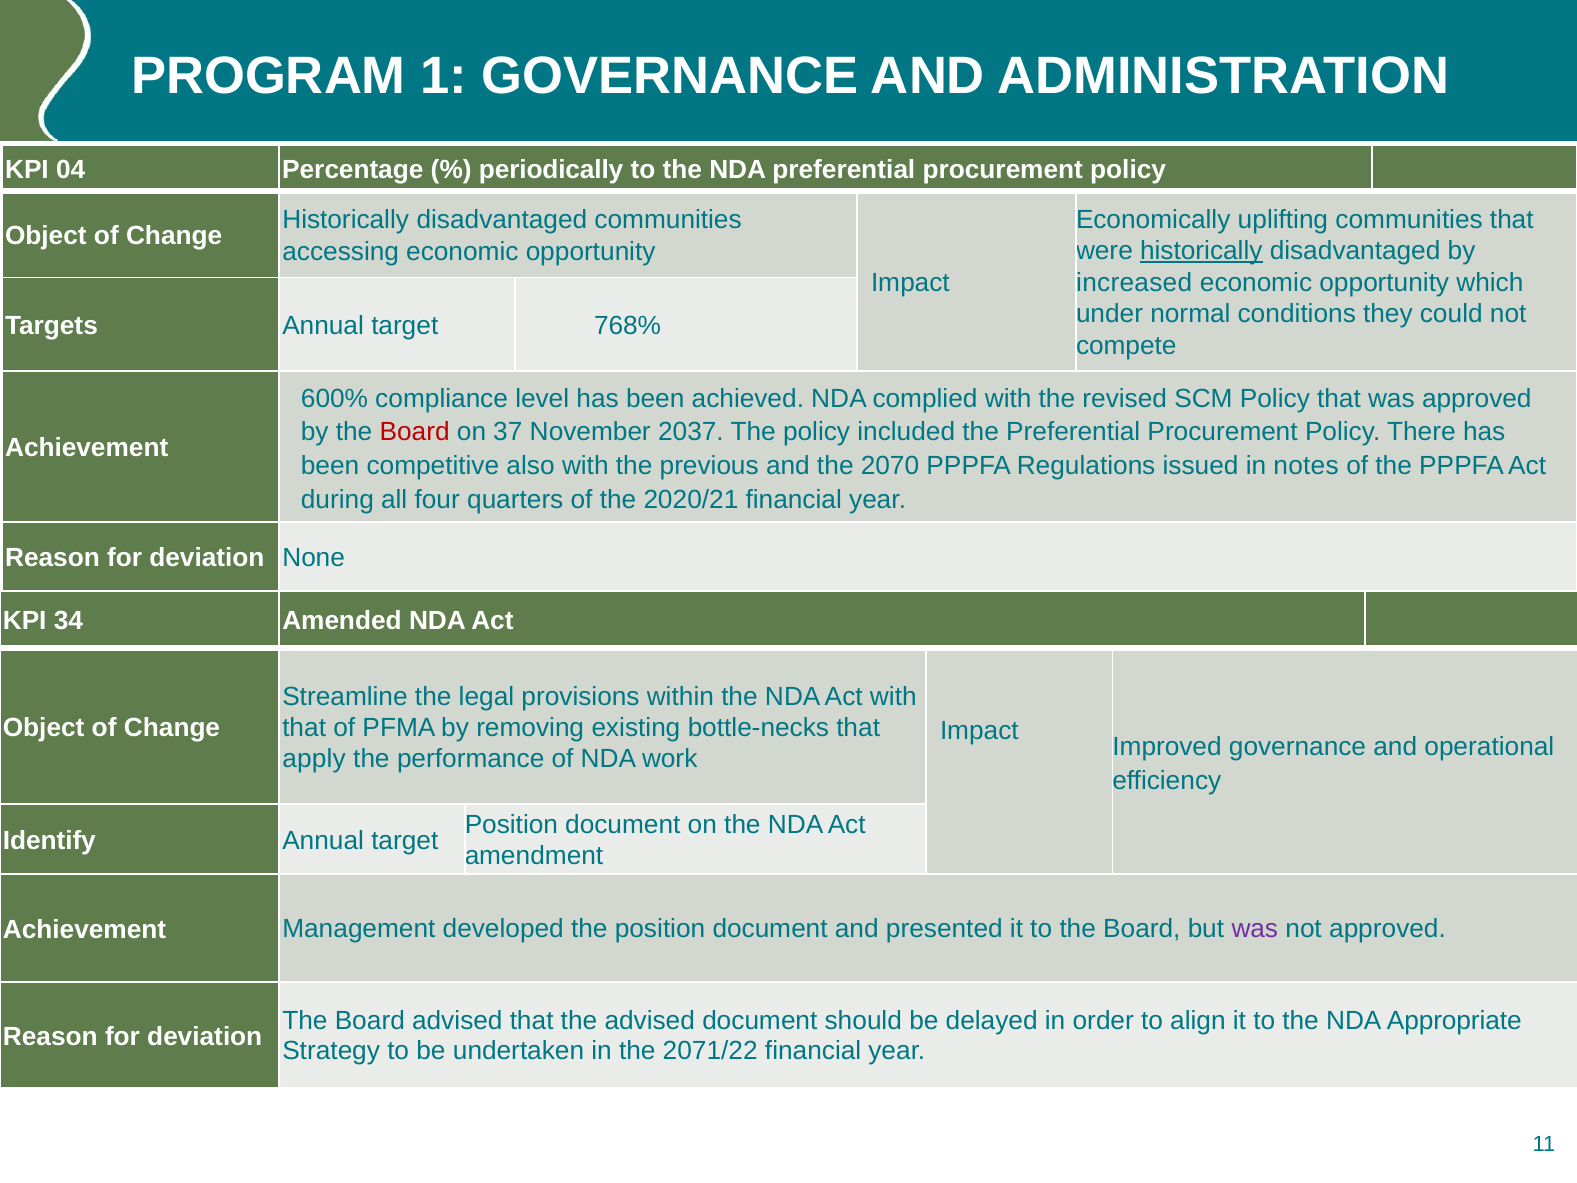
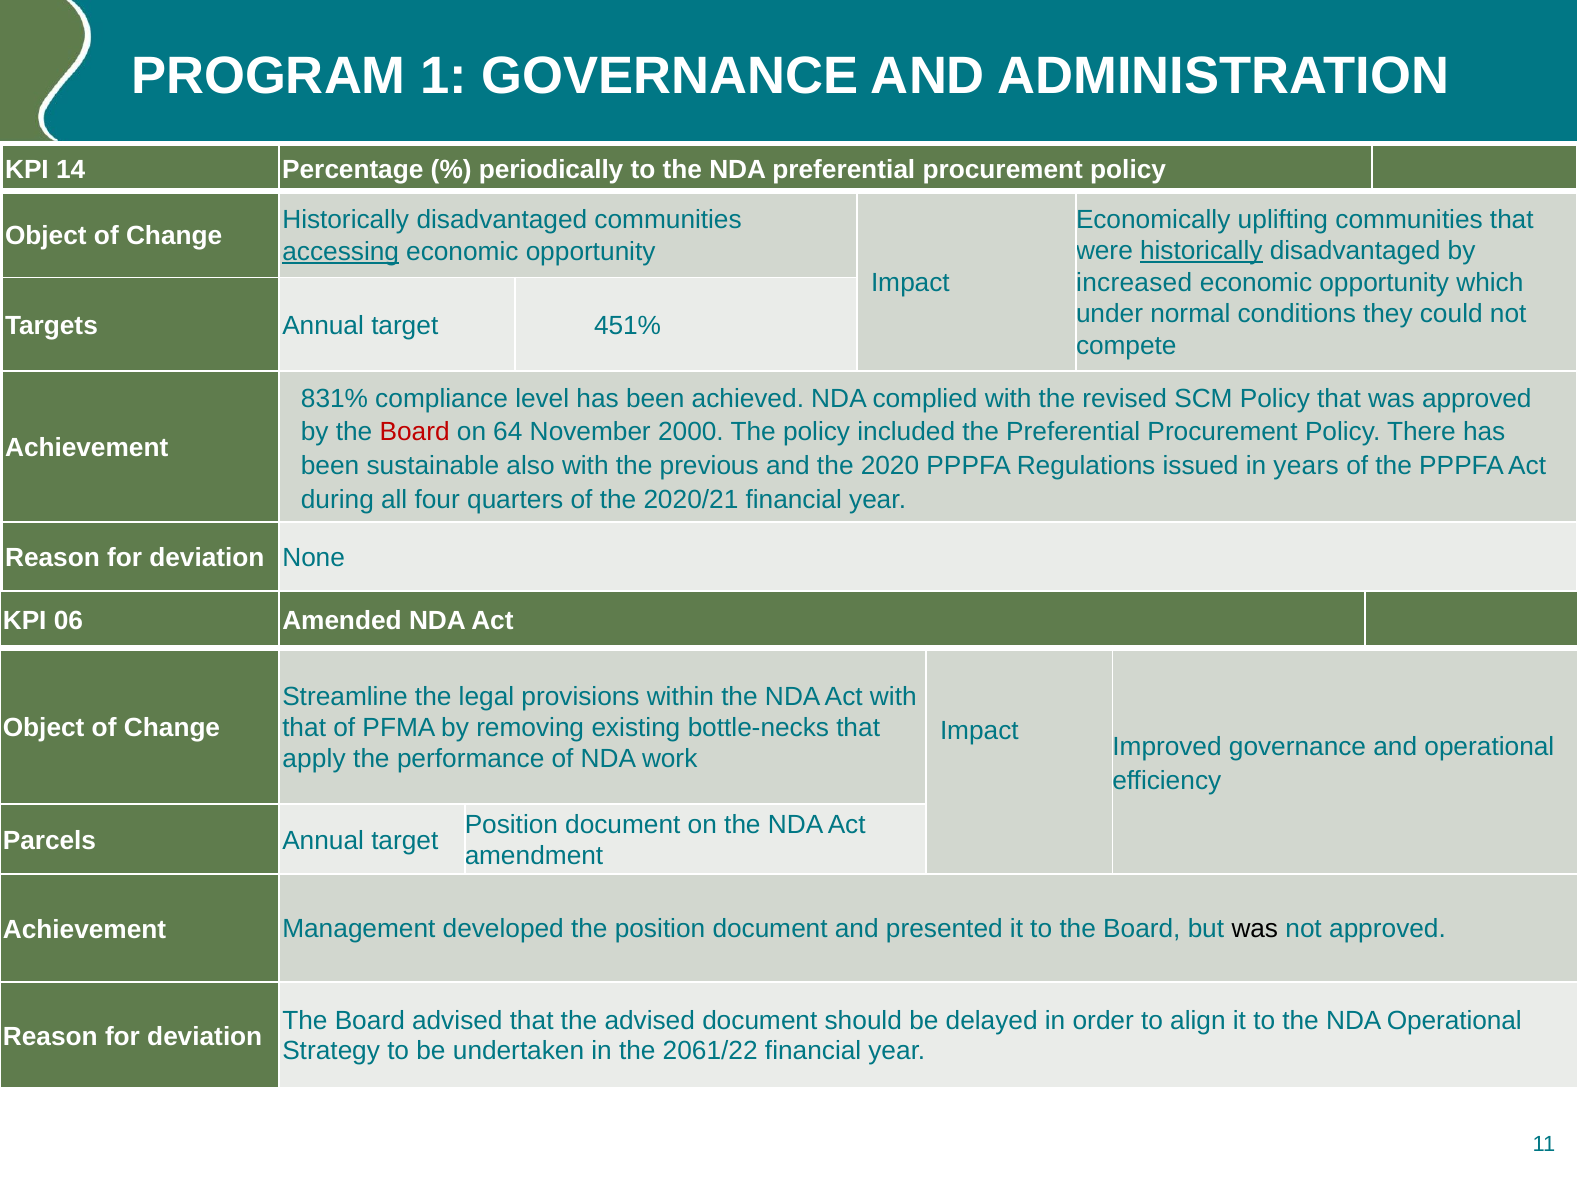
04: 04 -> 14 (71, 169)
accessing underline: none -> present (341, 252)
768%: 768% -> 451% (628, 326)
600%: 600% -> 831% (334, 398)
37: 37 -> 64 (508, 432)
2037: 2037 -> 2000 (691, 432)
competitive: competitive -> sustainable (433, 466)
2070: 2070 -> 2020 (890, 466)
notes: notes -> years (1306, 466)
34: 34 -> 06 (68, 621)
Identify: Identify -> Parcels (49, 840)
was colour: purple -> black (1255, 928)
NDA Appropriate: Appropriate -> Operational (1454, 1021)
2071/22: 2071/22 -> 2061/22 (710, 1050)
